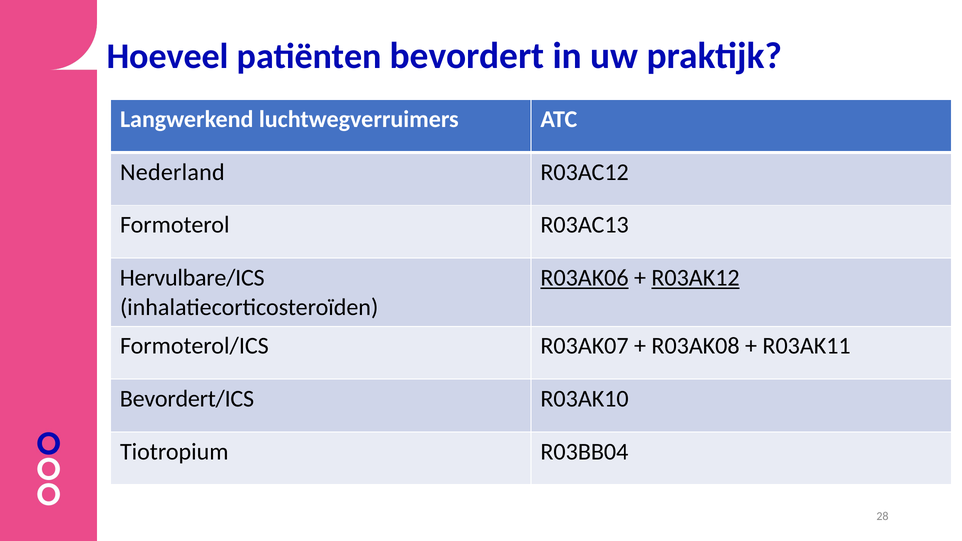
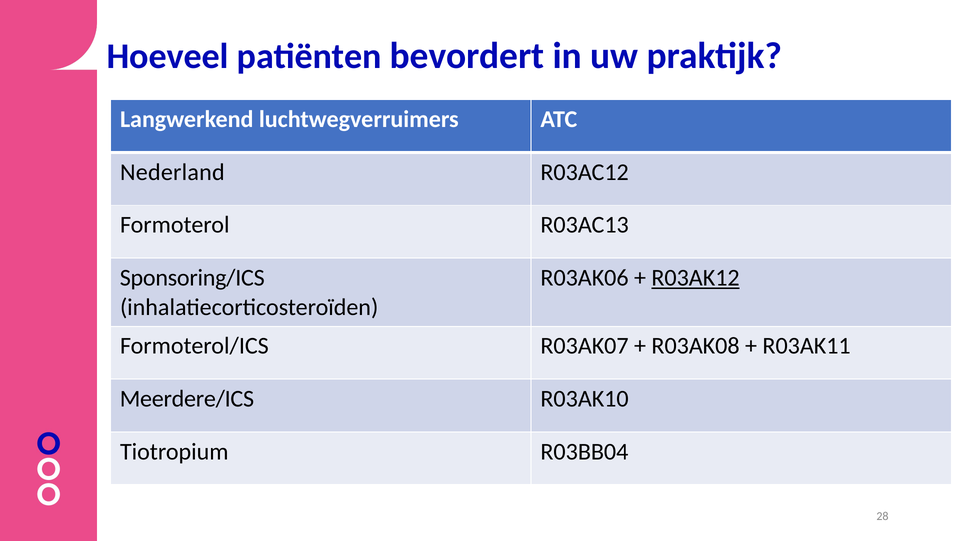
Hervulbare/ICS: Hervulbare/ICS -> Sponsoring/ICS (192, 278)
R03AK06 underline: present -> none (585, 278)
Bevordert/ICS: Bevordert/ICS -> Meerdere/ICS (187, 399)
